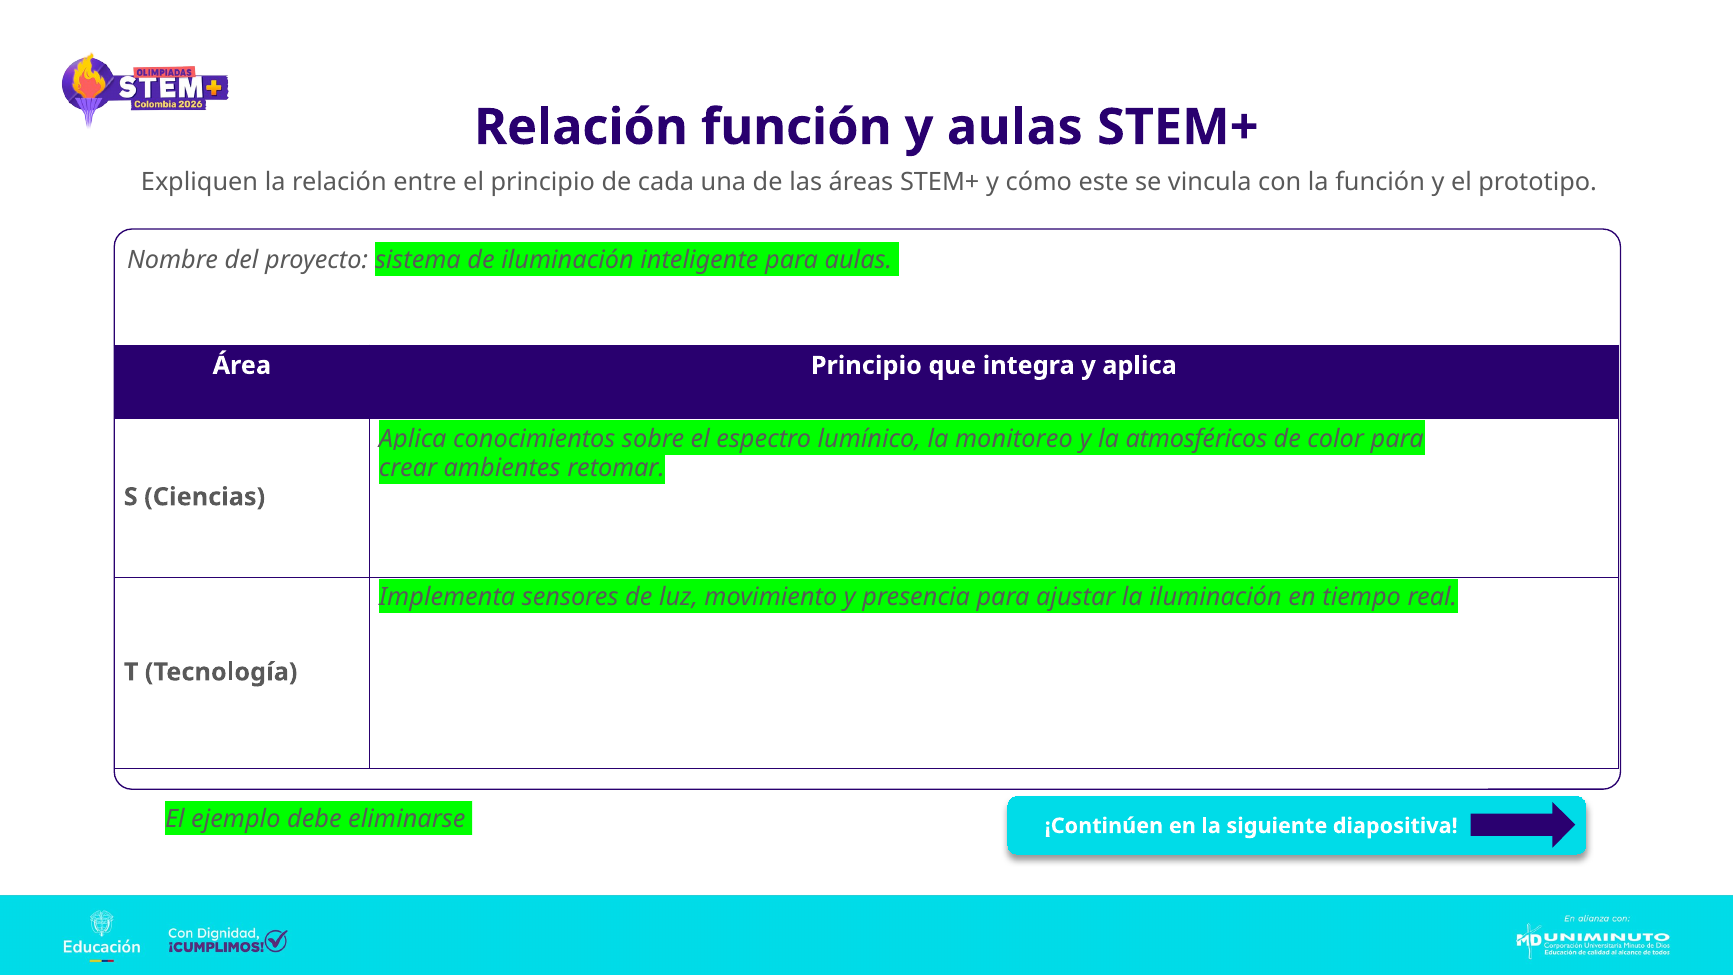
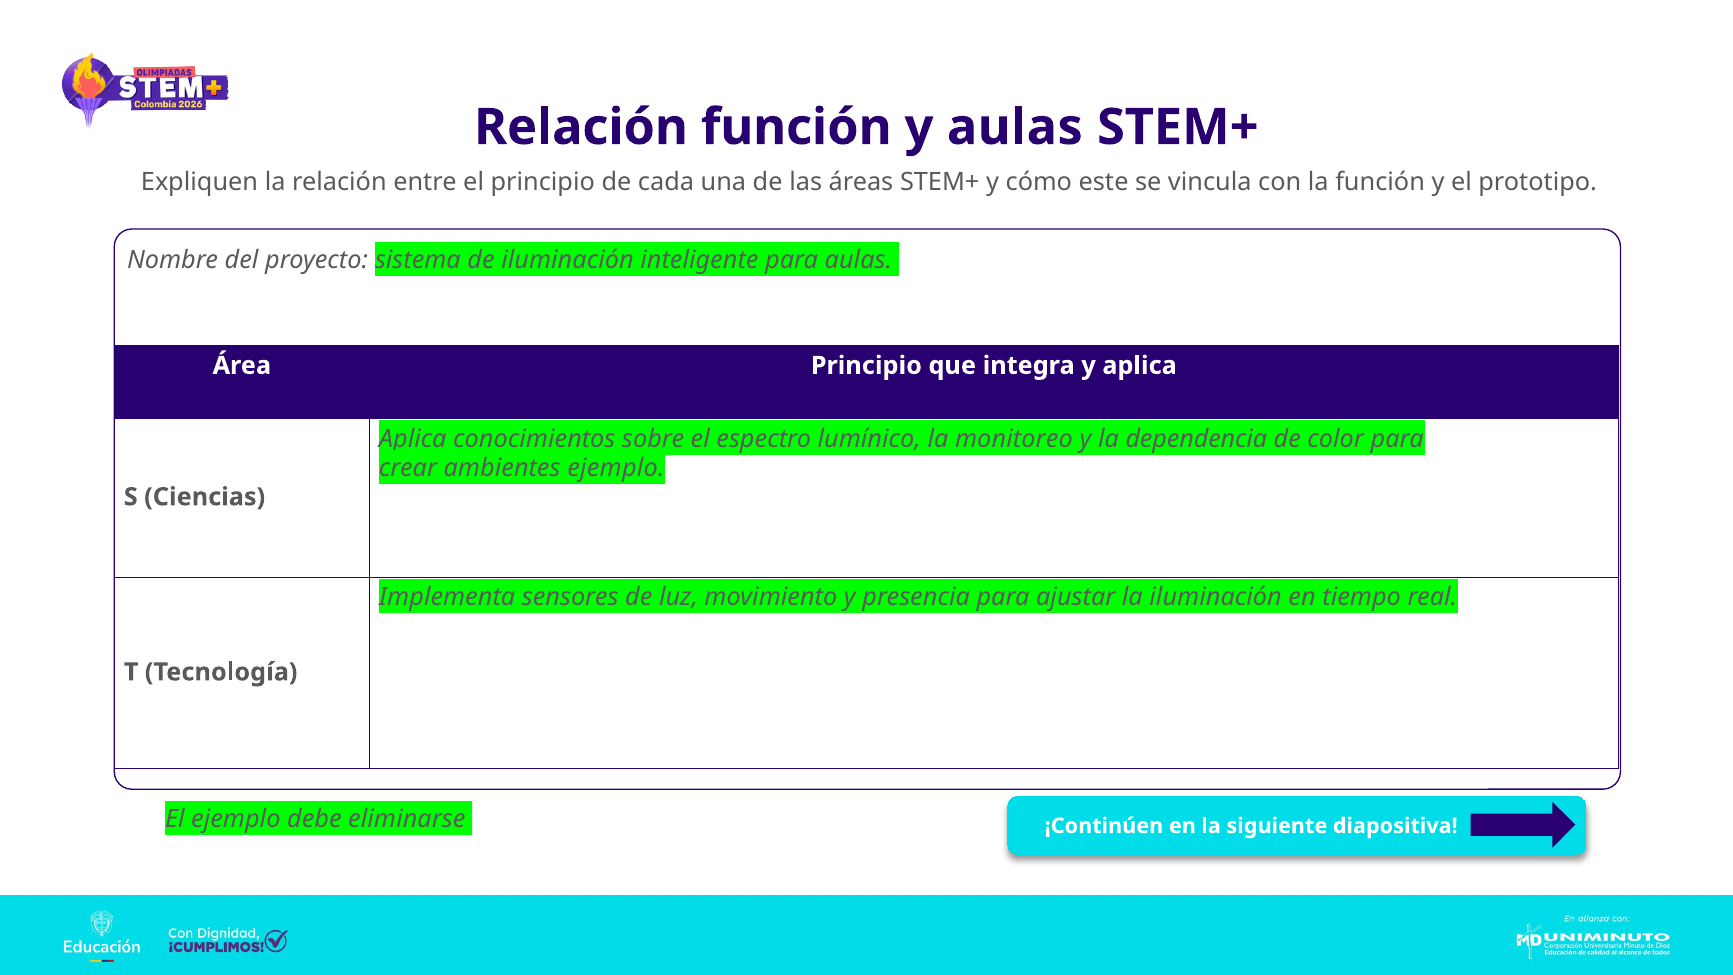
atmosféricos: atmosféricos -> dependencia (1196, 439)
ambientes retomar: retomar -> ejemplo (616, 469)
